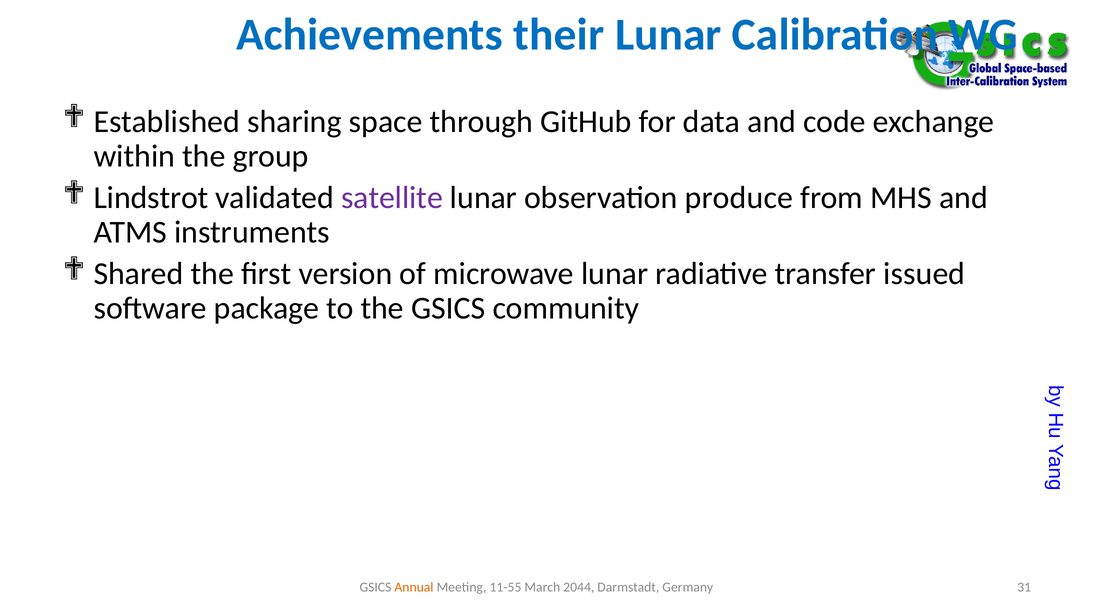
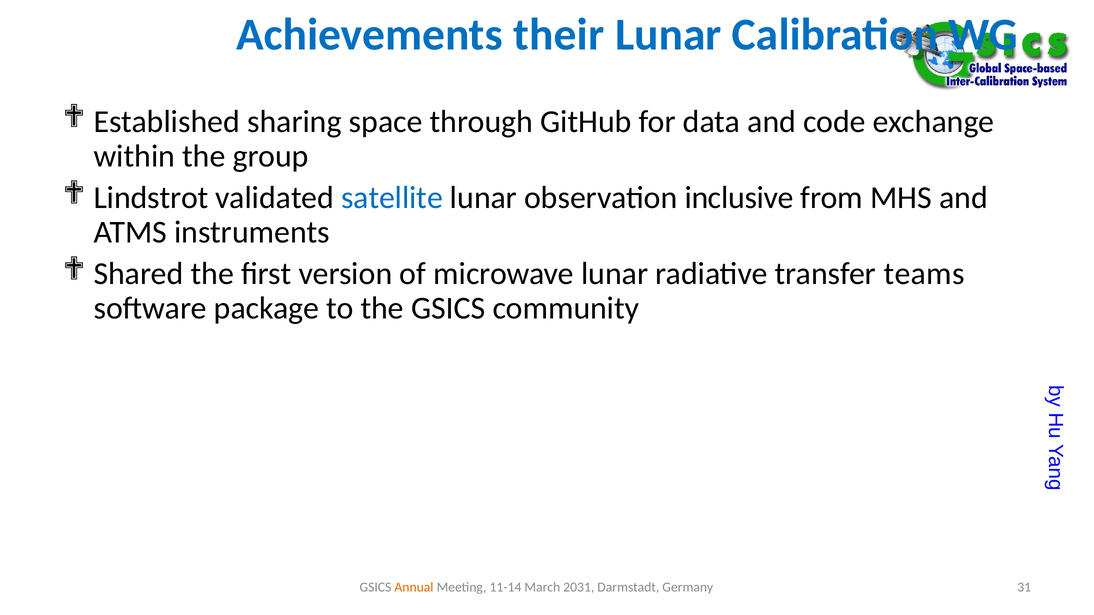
satellite colour: purple -> blue (392, 198)
produce: produce -> inclusive (739, 198)
issued: issued -> teams (924, 274)
11-55: 11-55 -> 11-14 (505, 588)
2044: 2044 -> 2031 (579, 588)
